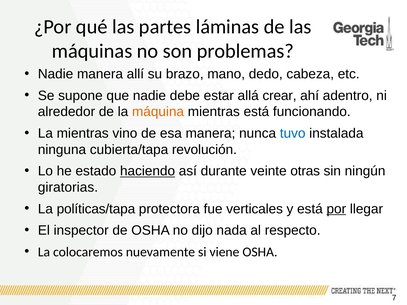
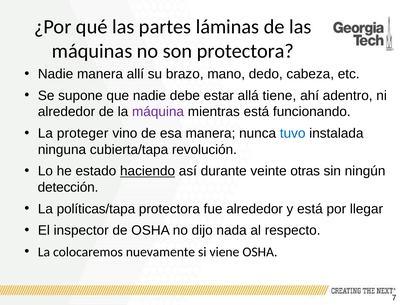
son problemas: problemas -> protectora (245, 51)
crear: crear -> tiene (279, 96)
máquina colour: orange -> purple (158, 112)
La mientras: mientras -> proteger (83, 133)
giratorias: giratorias -> detección (68, 188)
fue verticales: verticales -> alrededor (255, 209)
por underline: present -> none (336, 209)
